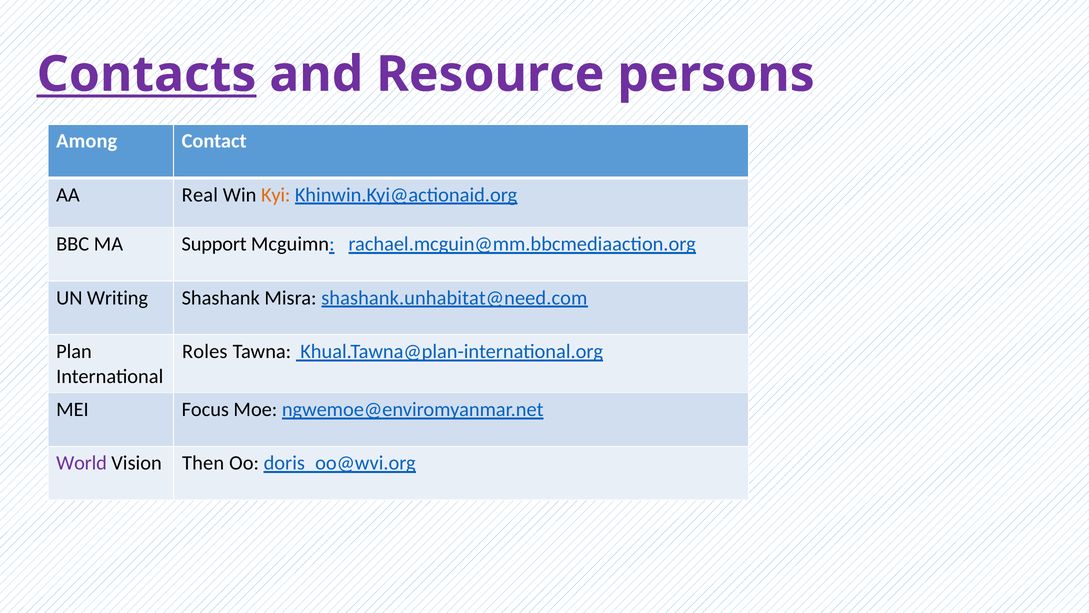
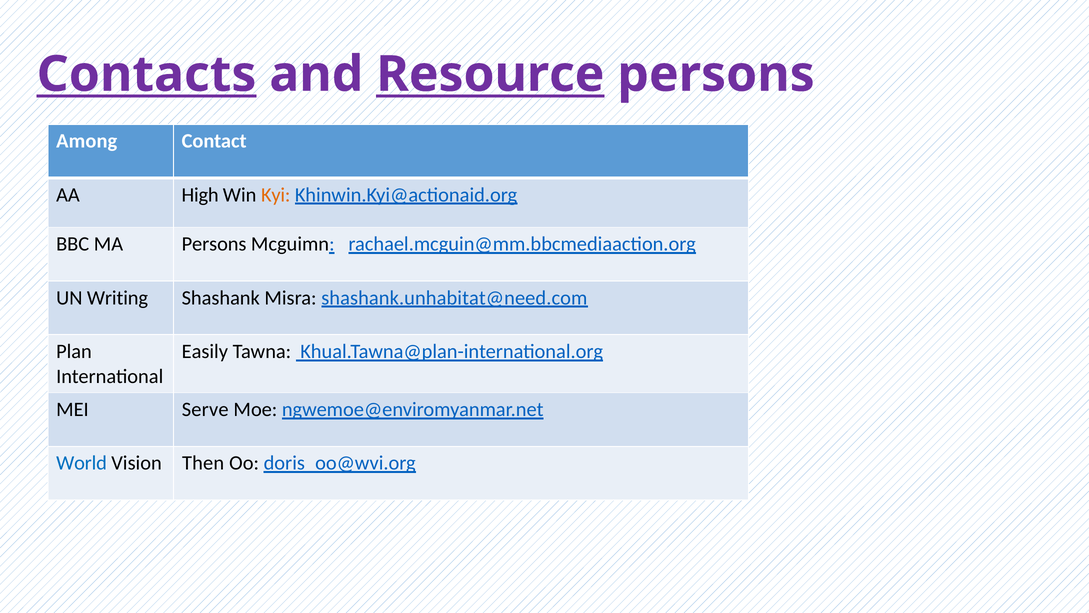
Resource underline: none -> present (490, 74)
Real: Real -> High (200, 195)
MA Support: Support -> Persons (214, 244)
Roles: Roles -> Easily (205, 351)
Focus: Focus -> Serve (205, 409)
World colour: purple -> blue (82, 463)
